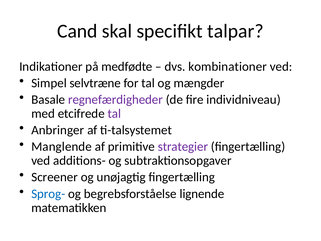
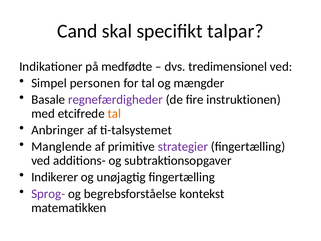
kombinationer: kombinationer -> tredimensionel (228, 66)
selvtræne: selvtræne -> personen (95, 83)
individniveau: individniveau -> instruktionen (244, 100)
tal colour: purple -> orange (114, 113)
Screener: Screener -> Indikerer (55, 177)
Sprog- colour: blue -> purple (48, 194)
lignende: lignende -> kontekst (202, 194)
